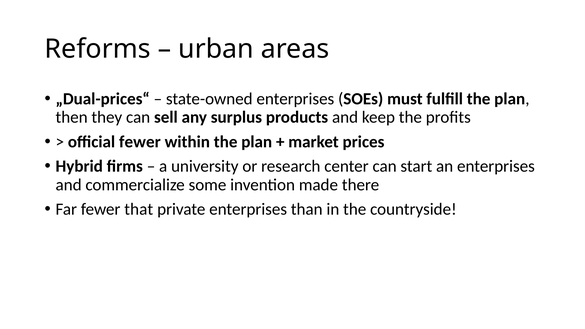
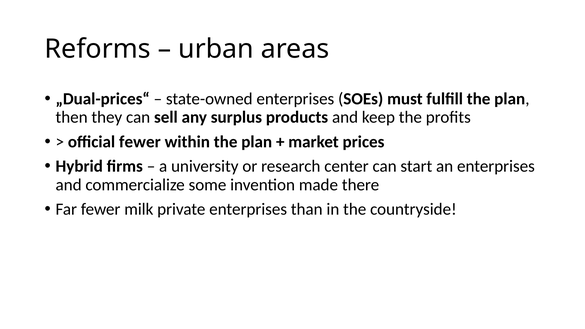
that: that -> milk (139, 209)
